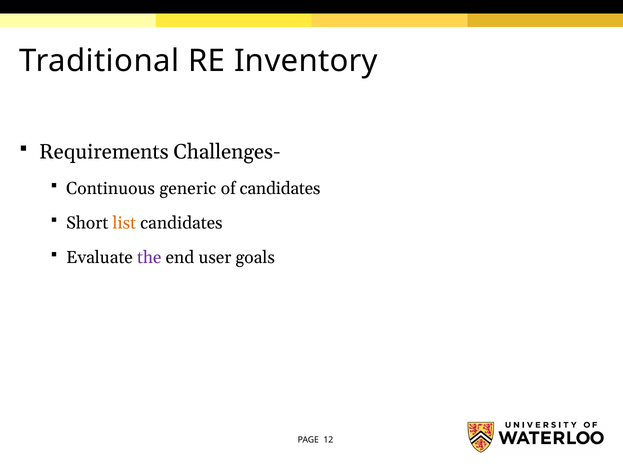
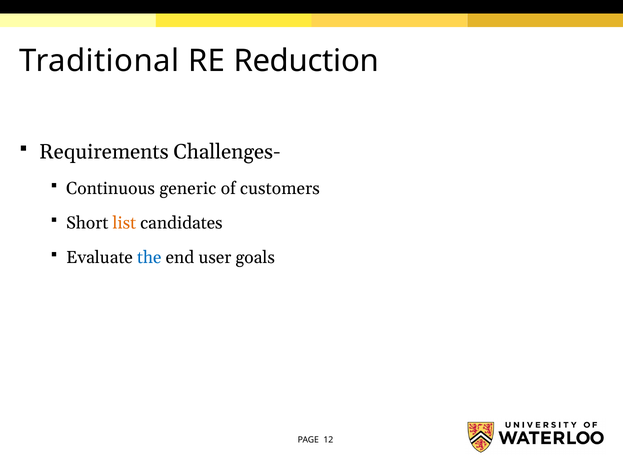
Inventory: Inventory -> Reduction (306, 61)
of candidates: candidates -> customers (280, 189)
the colour: purple -> blue (149, 258)
